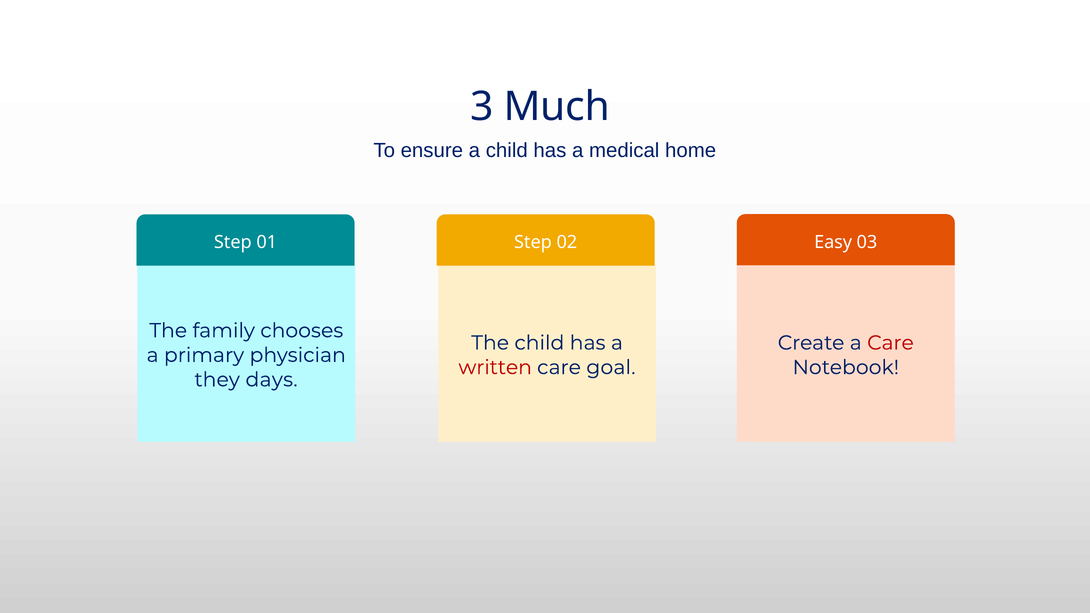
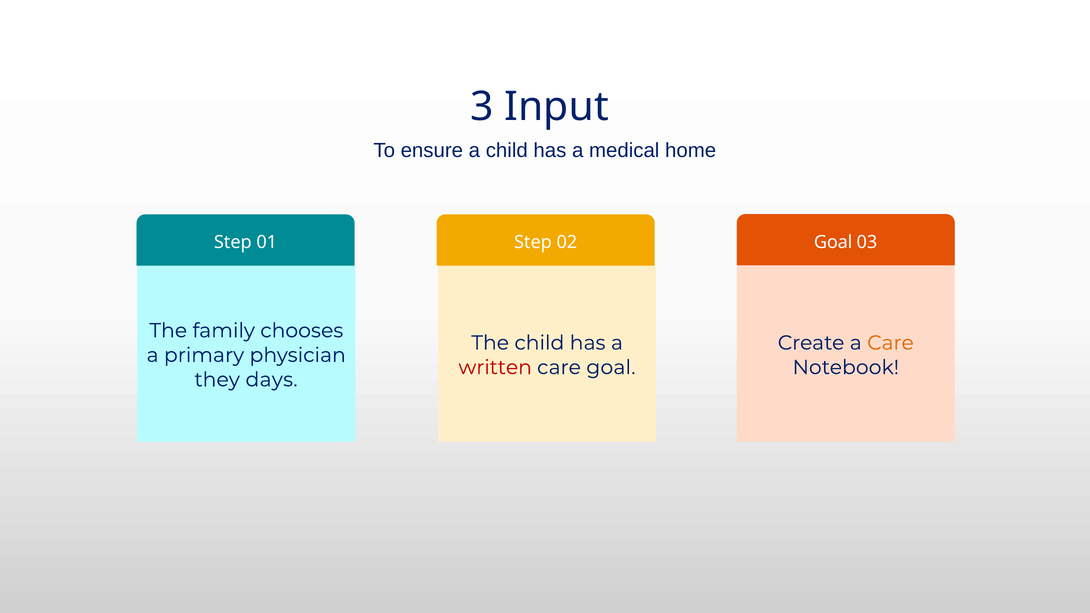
Much: Much -> Input (557, 107)
Easy: Easy -> Goal (833, 242)
Care colour: red -> orange (890, 343)
